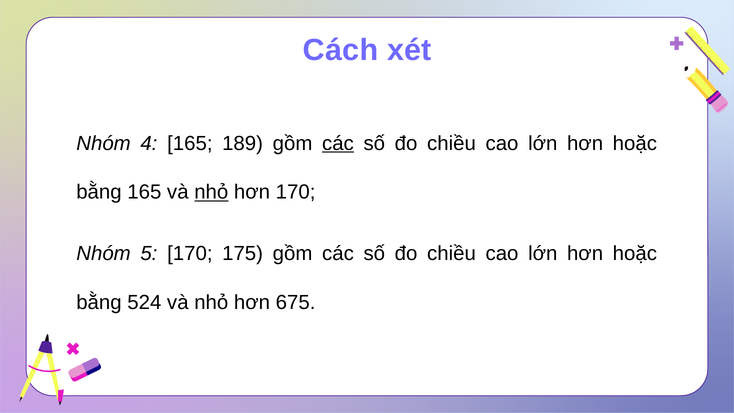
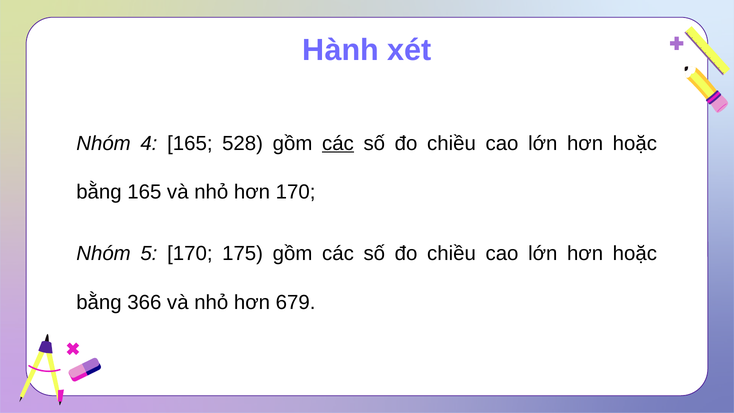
Cách: Cách -> Hành (341, 50)
189: 189 -> 528 (243, 143)
nhỏ underline: present -> none (211, 192)
524: 524 -> 366 (144, 302)
675: 675 -> 679 (296, 302)
